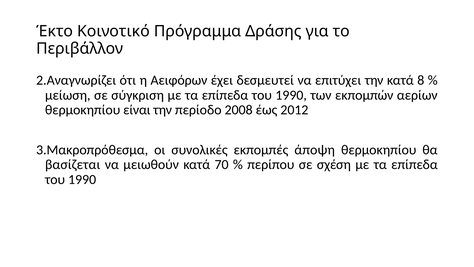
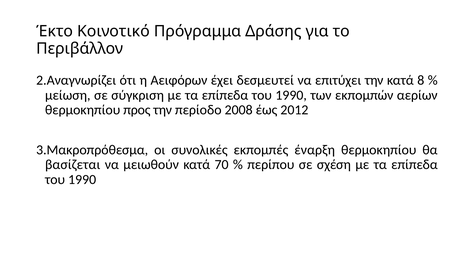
είναι: είναι -> προς (137, 110)
άποψη: άποψη -> έναρξη (315, 150)
